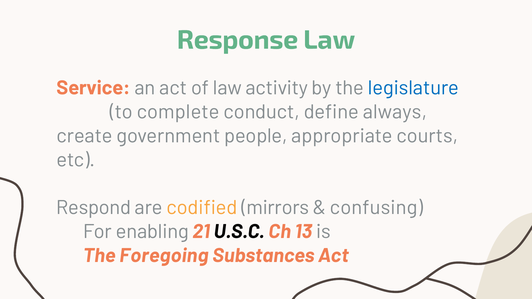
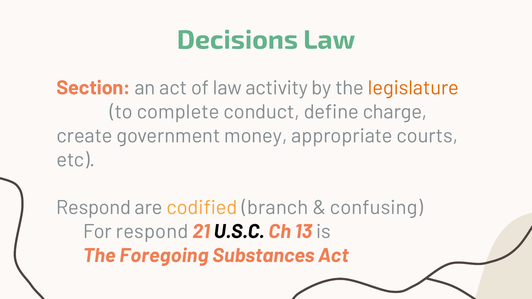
Response: Response -> Decisions (237, 40)
Service: Service -> Section (94, 88)
legislature colour: blue -> orange (413, 88)
always: always -> charge (395, 112)
people: people -> money (256, 136)
mirrors: mirrors -> branch (275, 208)
For enabling: enabling -> respond (152, 232)
